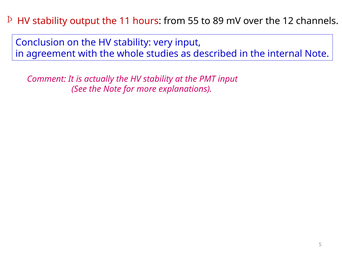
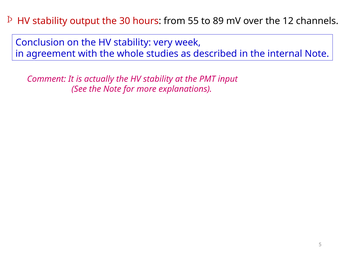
11: 11 -> 30 (125, 21)
very input: input -> week (188, 42)
